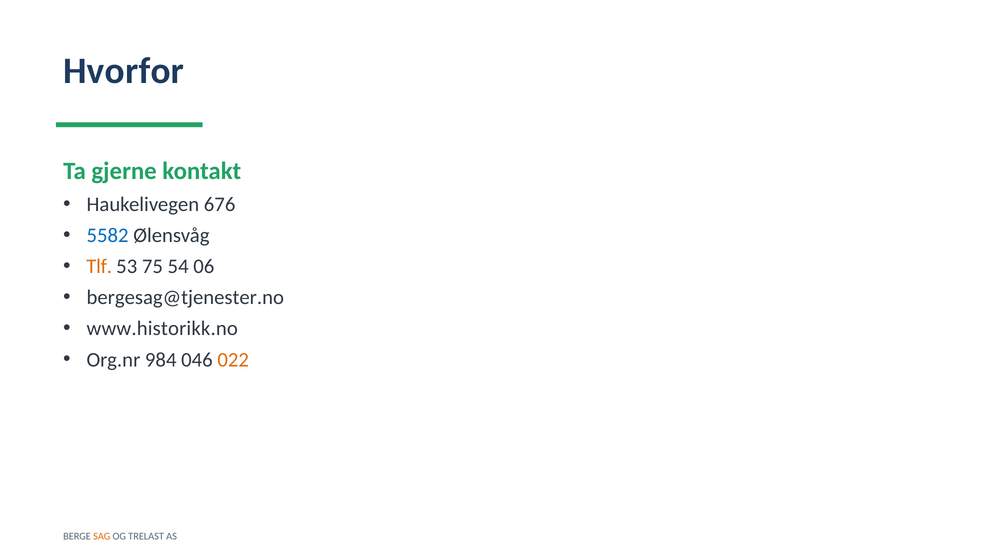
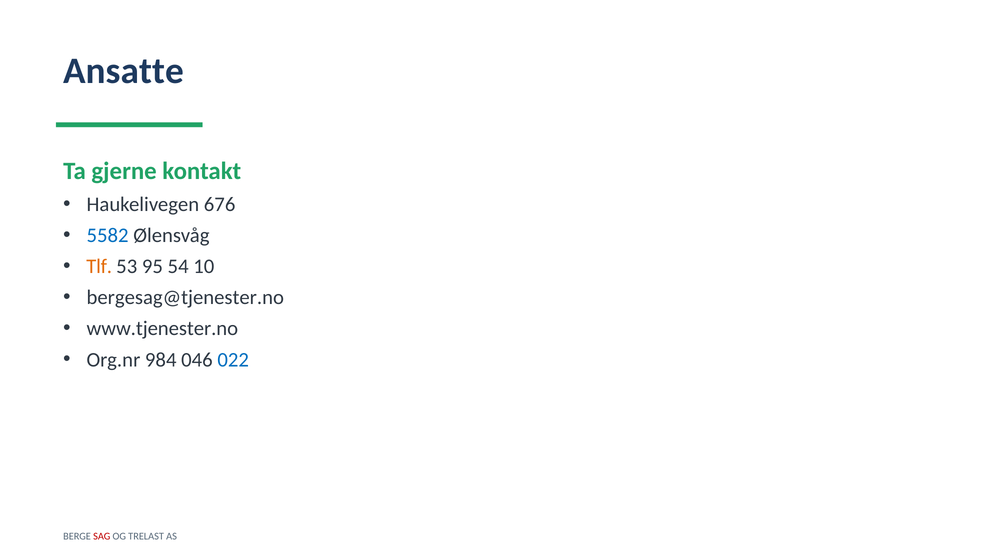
Hvorfor: Hvorfor -> Ansatte (124, 71)
75: 75 -> 95 (152, 267)
06: 06 -> 10 (204, 267)
www.historikk.no: www.historikk.no -> www.tjenester.no (162, 329)
022 colour: orange -> blue (233, 360)
SAG colour: orange -> red (102, 536)
